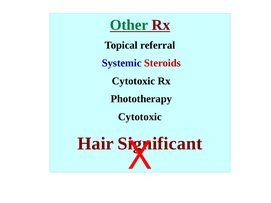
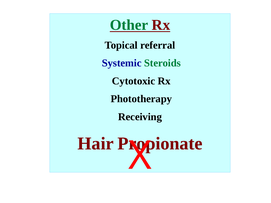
Steroids colour: red -> green (162, 63)
Cytotoxic: Cytotoxic -> Receiving (140, 117)
Significant: Significant -> Propionate (160, 144)
